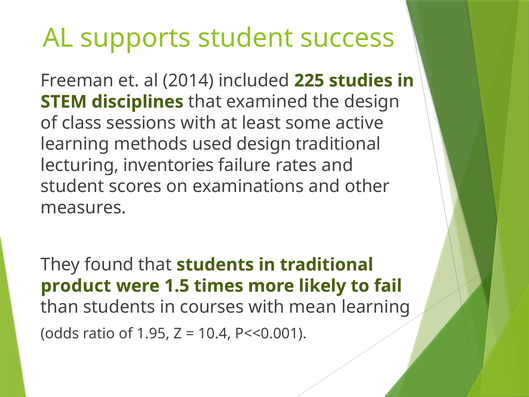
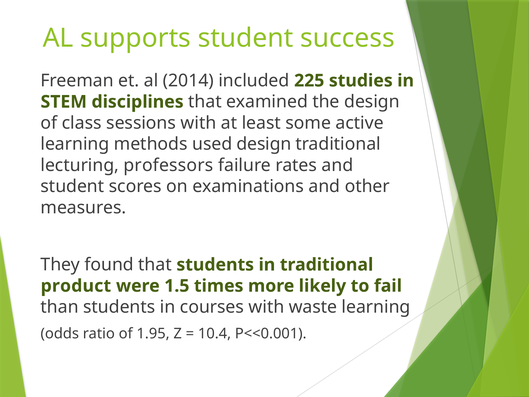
inventories: inventories -> professors (168, 165)
mean: mean -> waste (313, 307)
